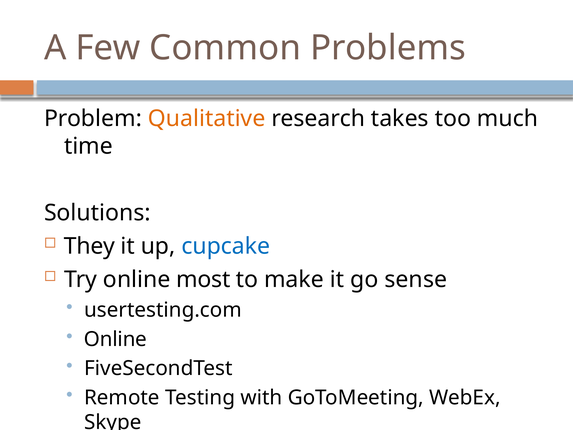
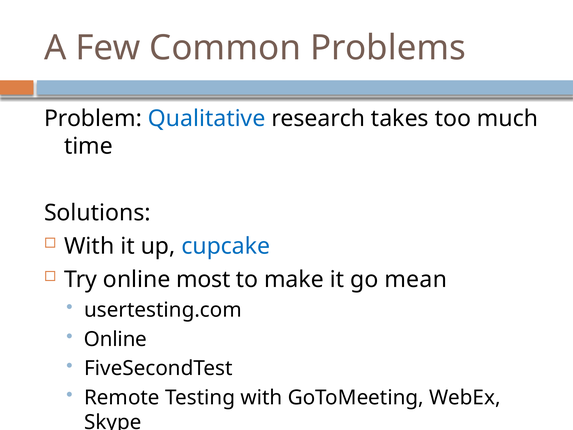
Qualitative colour: orange -> blue (207, 119)
They: They -> With (89, 246)
sense: sense -> mean (416, 279)
